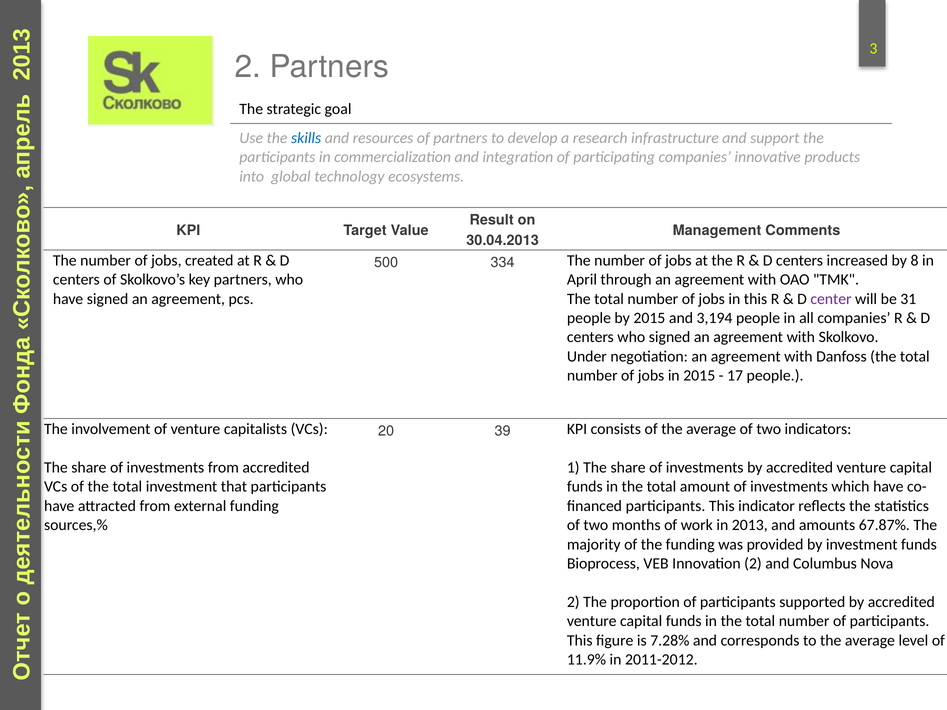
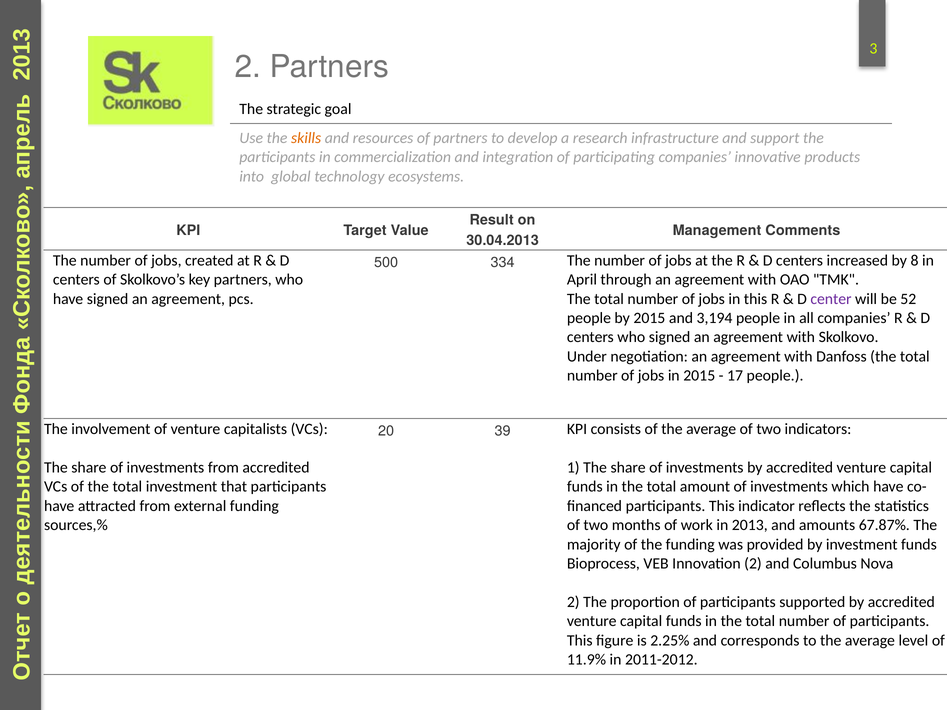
skills colour: blue -> orange (306, 138)
31: 31 -> 52 (908, 299)
7.28%: 7.28% -> 2.25% (670, 641)
